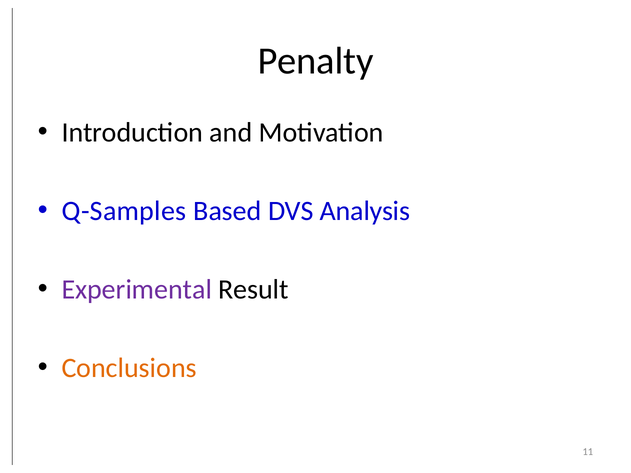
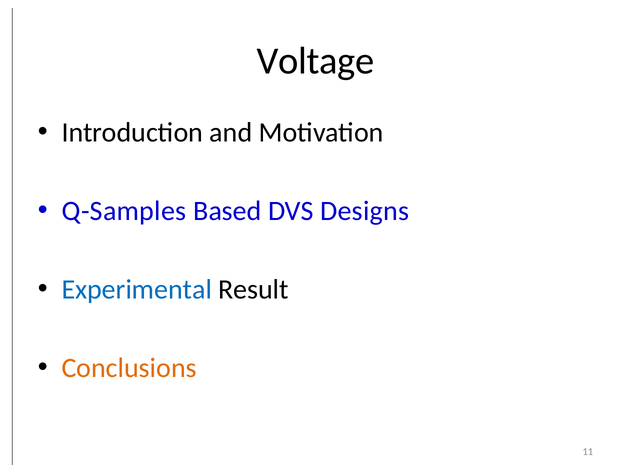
Penalty: Penalty -> Voltage (316, 61)
Analysis: Analysis -> Designs (365, 211)
Experimental colour: purple -> blue (137, 290)
